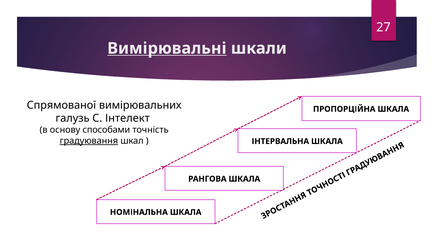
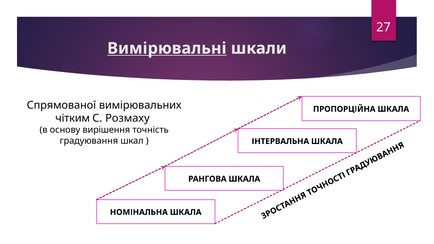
галузь: галузь -> чітким (73, 118)
Інтелект: Інтелект -> Розмаху (127, 118)
способами: способами -> вирішення (106, 130)
градуювання underline: present -> none (89, 141)
